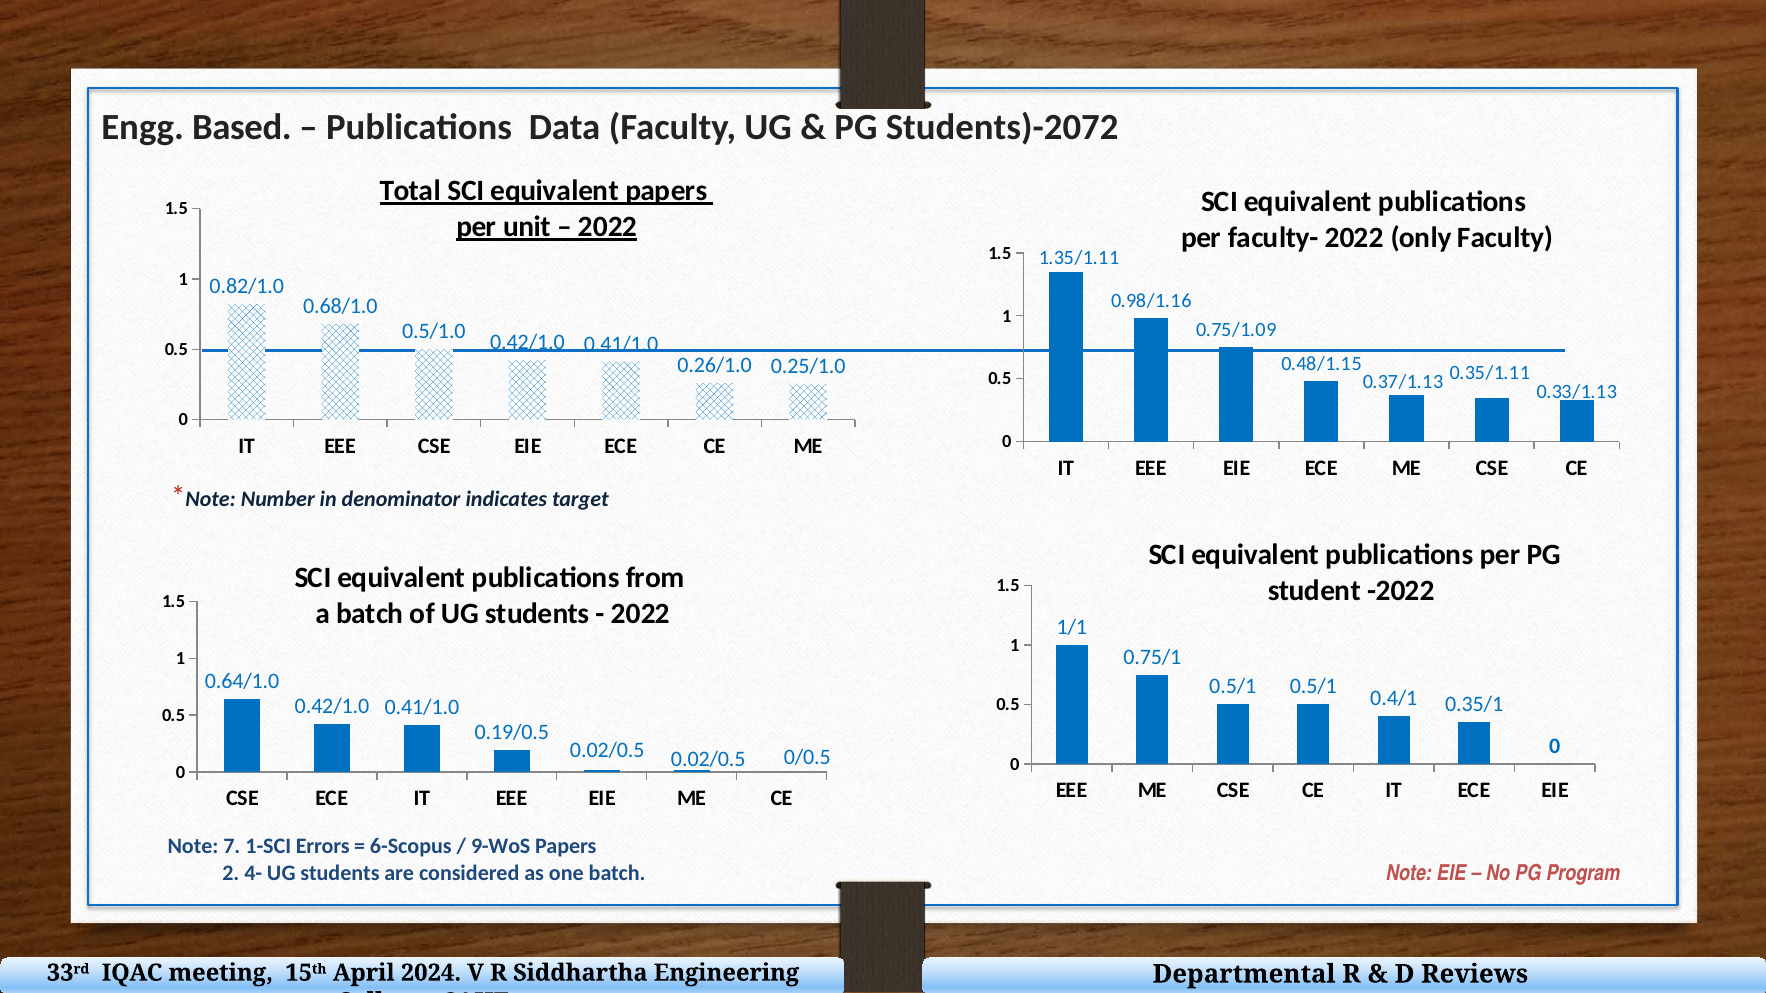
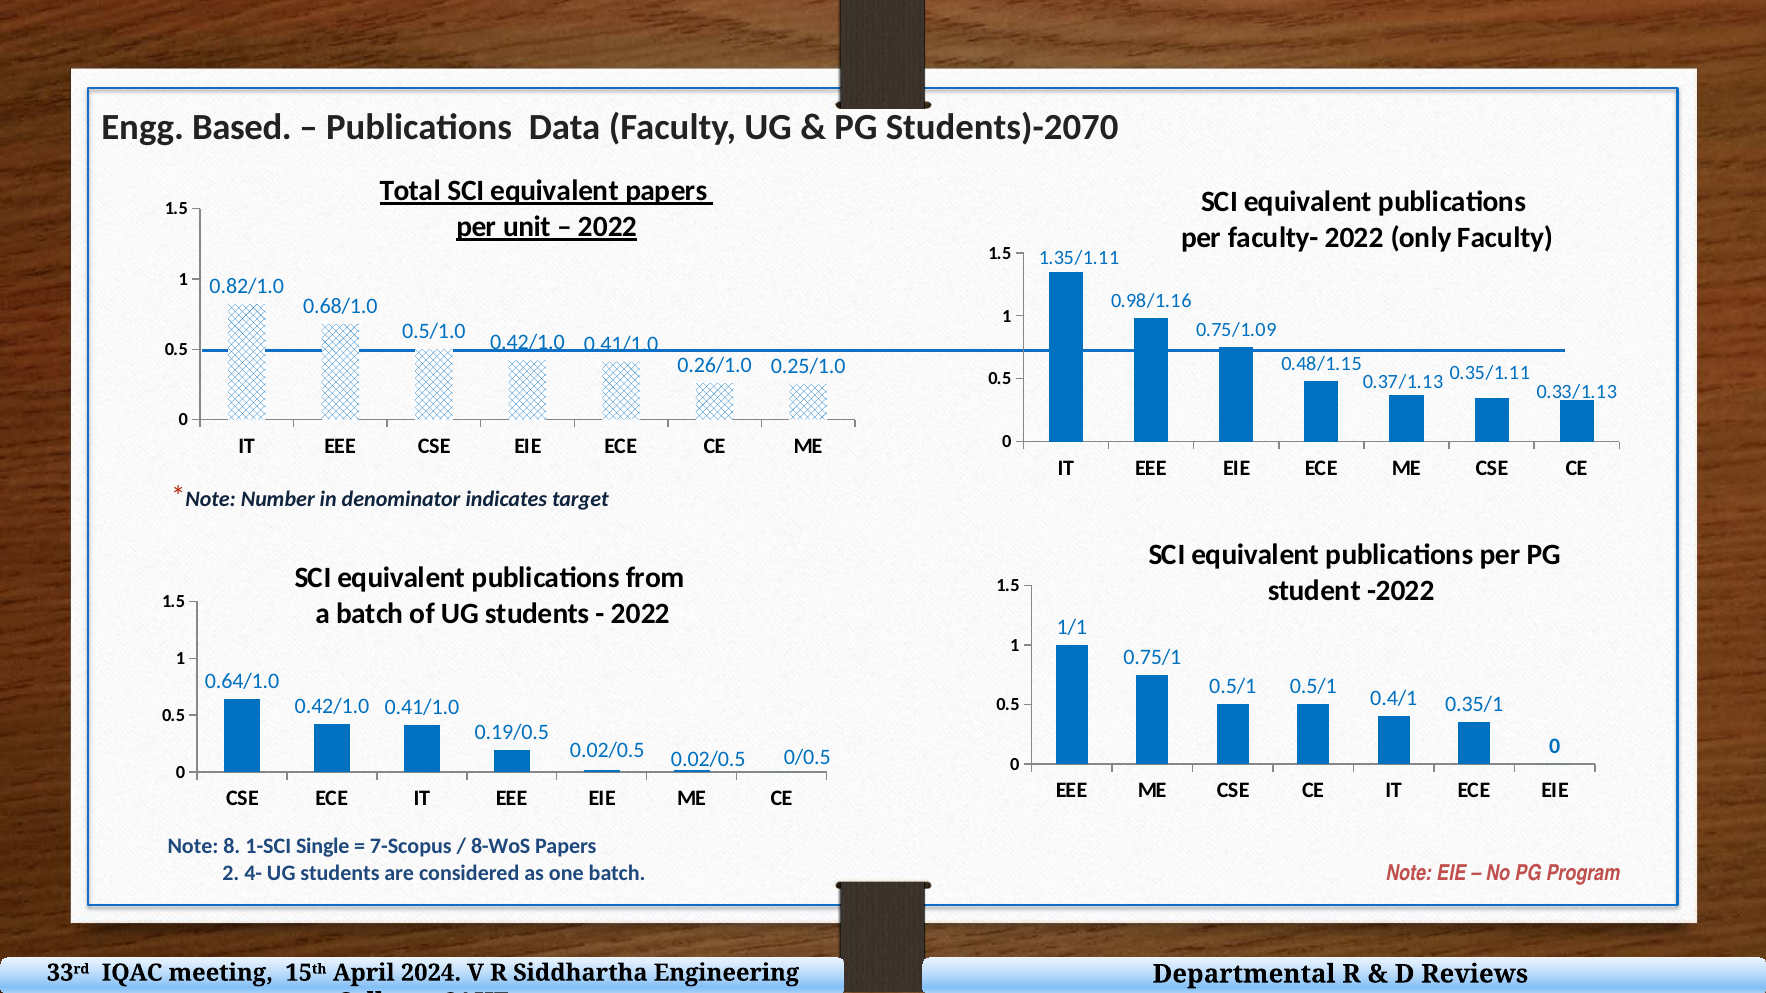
Students)-2072: Students)-2072 -> Students)-2070 (1002, 128)
7: 7 -> 8 (232, 847)
Errors: Errors -> Single (323, 847)
6-Scopus: 6-Scopus -> 7-Scopus (411, 847)
9-WoS: 9-WoS -> 8-WoS (501, 847)
